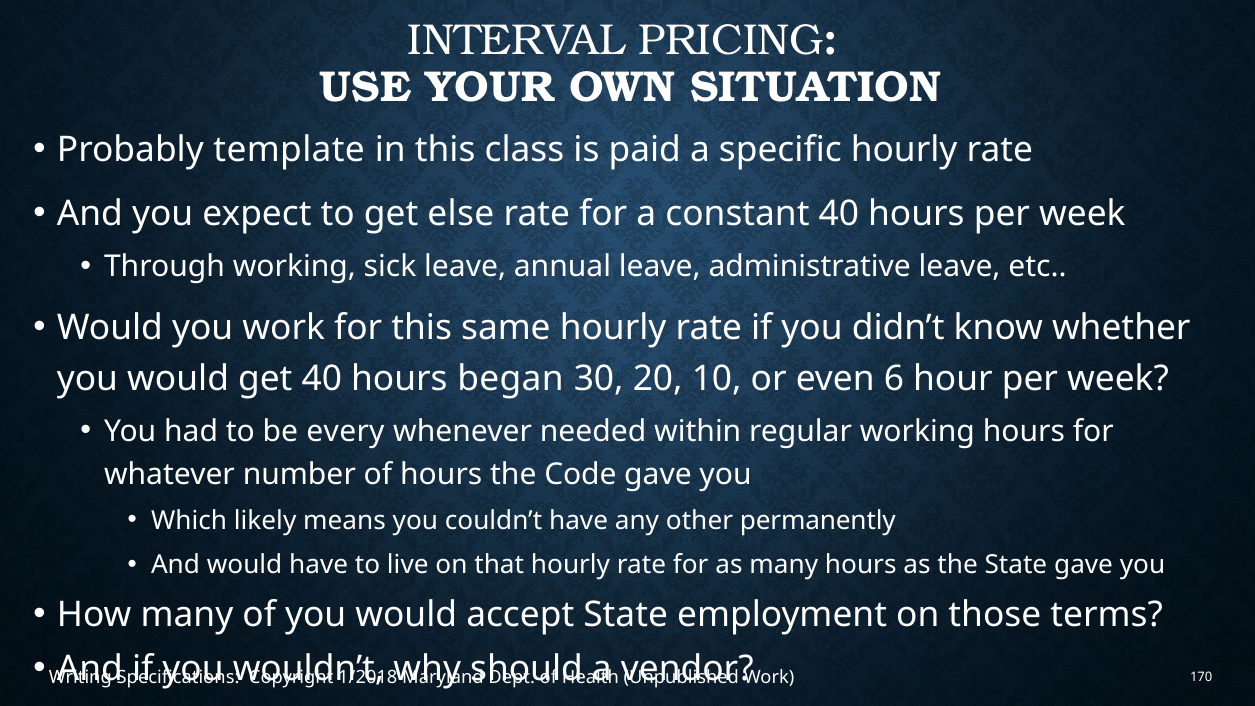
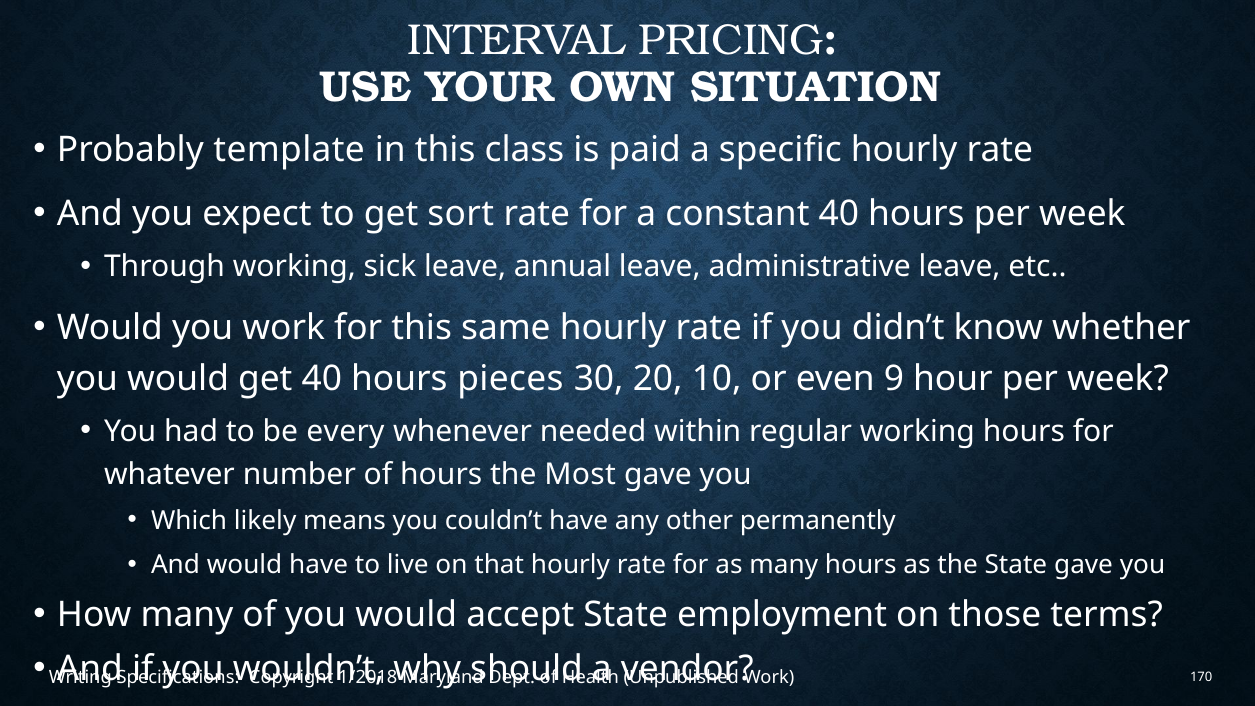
else: else -> sort (461, 214)
began: began -> pieces (511, 379)
6: 6 -> 9 (894, 379)
Code: Code -> Most (580, 474)
